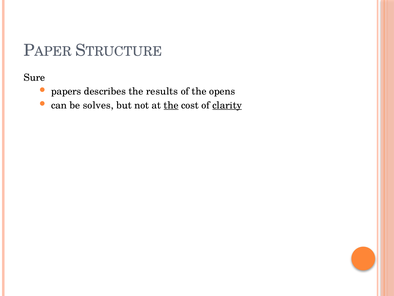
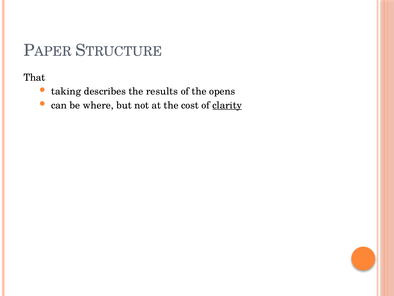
Sure: Sure -> That (34, 77)
papers: papers -> taking (66, 91)
solves: solves -> where (98, 105)
the underline: present -> none (171, 105)
